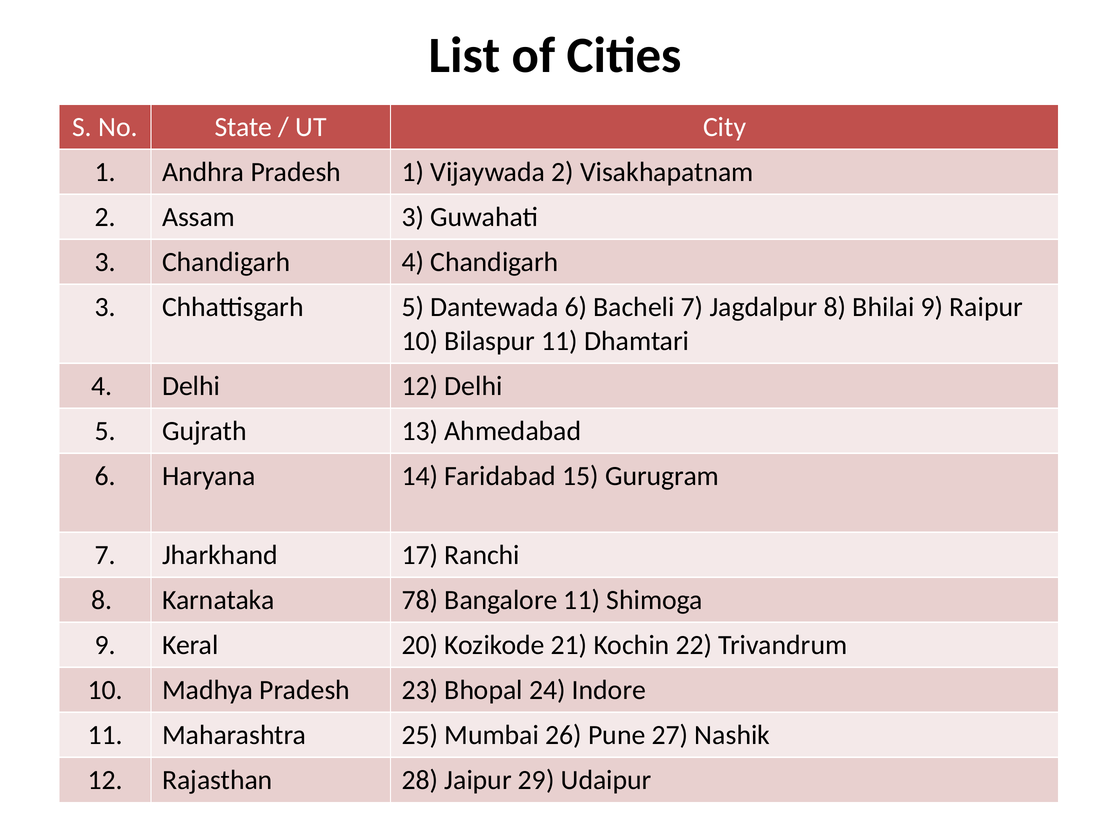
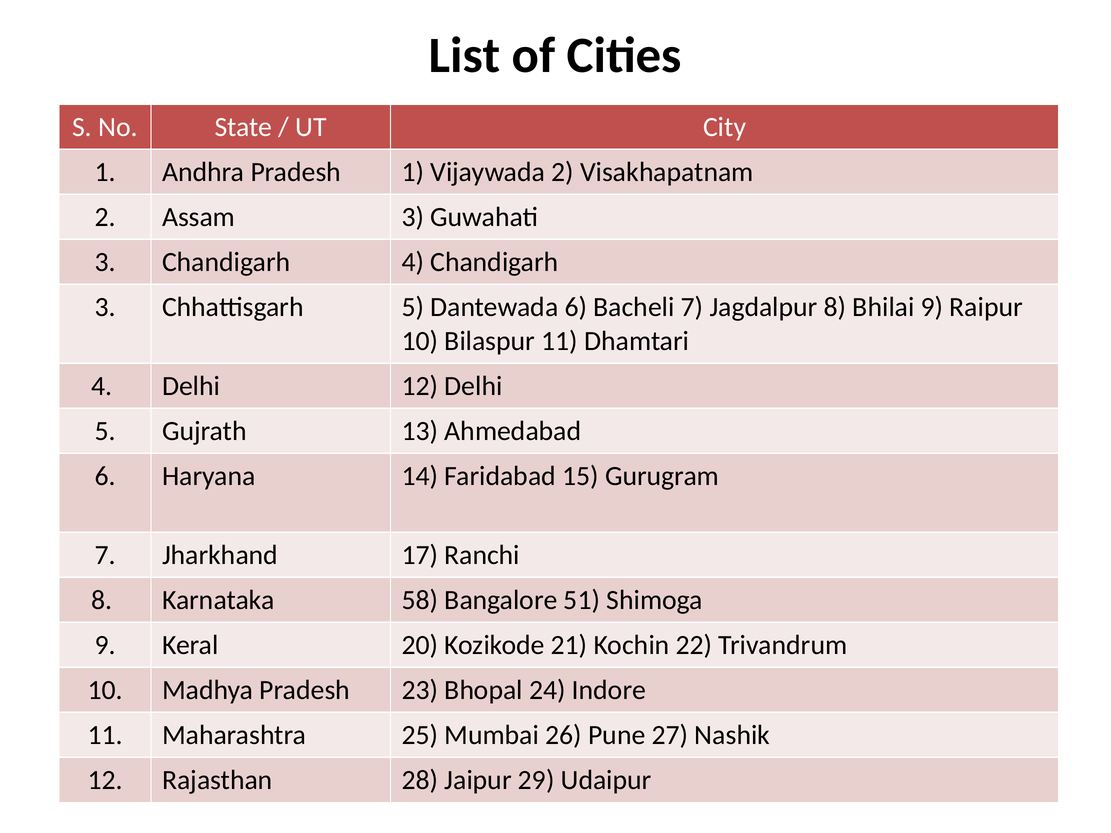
78: 78 -> 58 (420, 600)
Bangalore 11: 11 -> 51 (582, 600)
